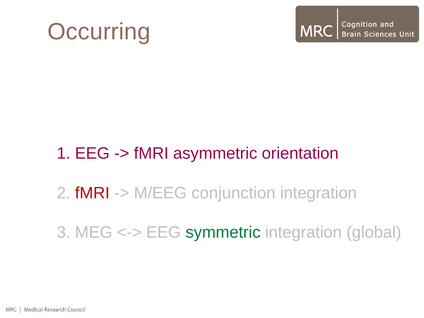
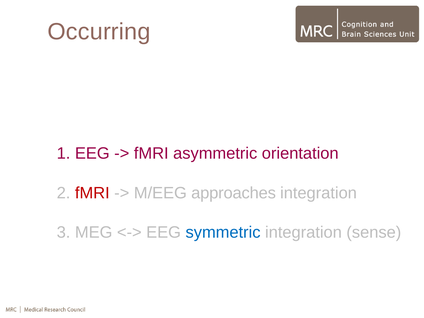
conjunction: conjunction -> approaches (234, 193)
symmetric colour: green -> blue (223, 233)
global: global -> sense (374, 233)
